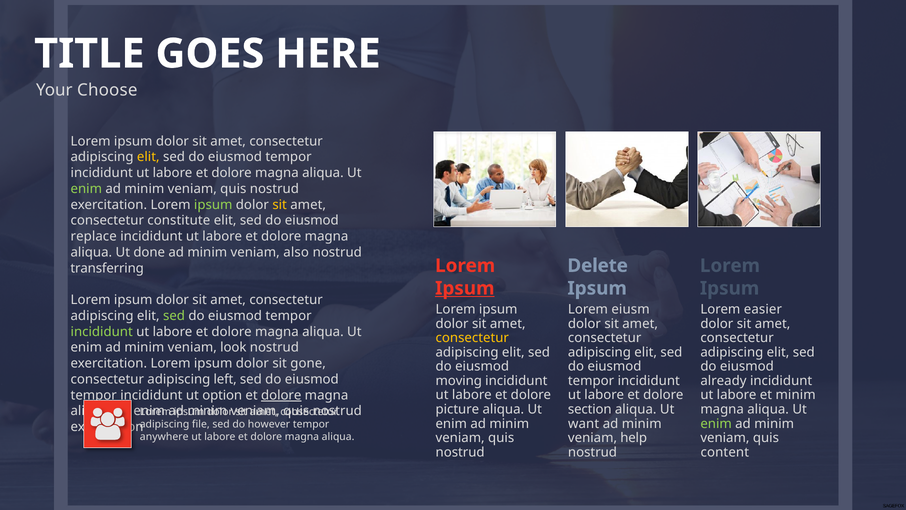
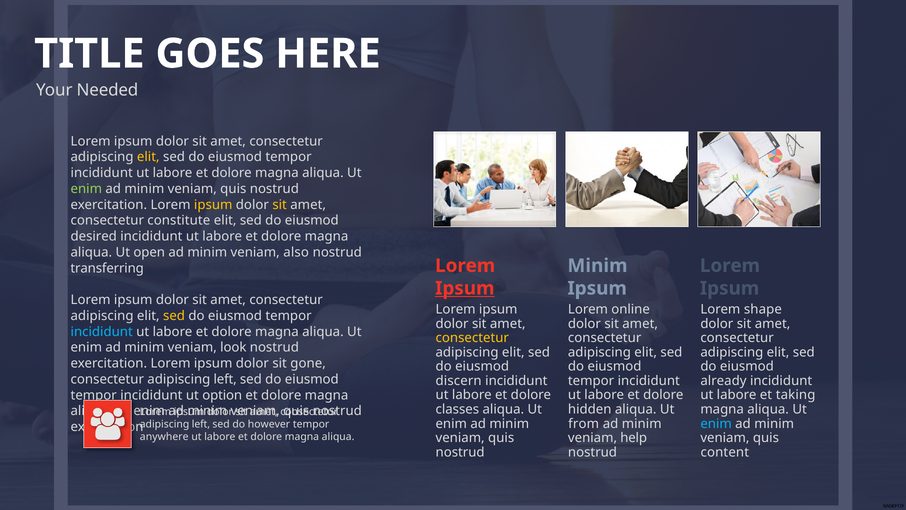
Choose: Choose -> Needed (107, 90)
ipsum colour: light green -> yellow (213, 205)
replace: replace -> desired (94, 236)
done: done -> open (149, 252)
Delete: Delete -> Minim (598, 265)
eiusm: eiusm -> online (631, 309)
easier: easier -> shape (763, 309)
sed colour: light green -> yellow (174, 316)
incididunt colour: light green -> light blue (102, 332)
moving: moving -> discern (459, 381)
et minim: minim -> taking (796, 395)
dolore underline: present -> none (281, 395)
picture: picture -> classes (457, 409)
section: section -> hidden (590, 409)
want: want -> from (584, 423)
enim colour: light green -> light blue (716, 423)
file: file -> left (201, 424)
